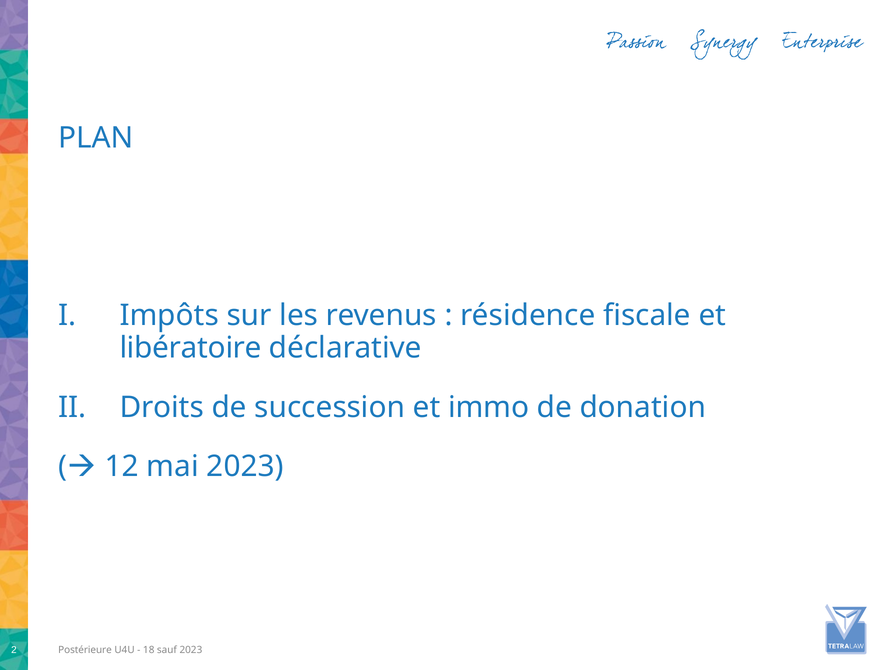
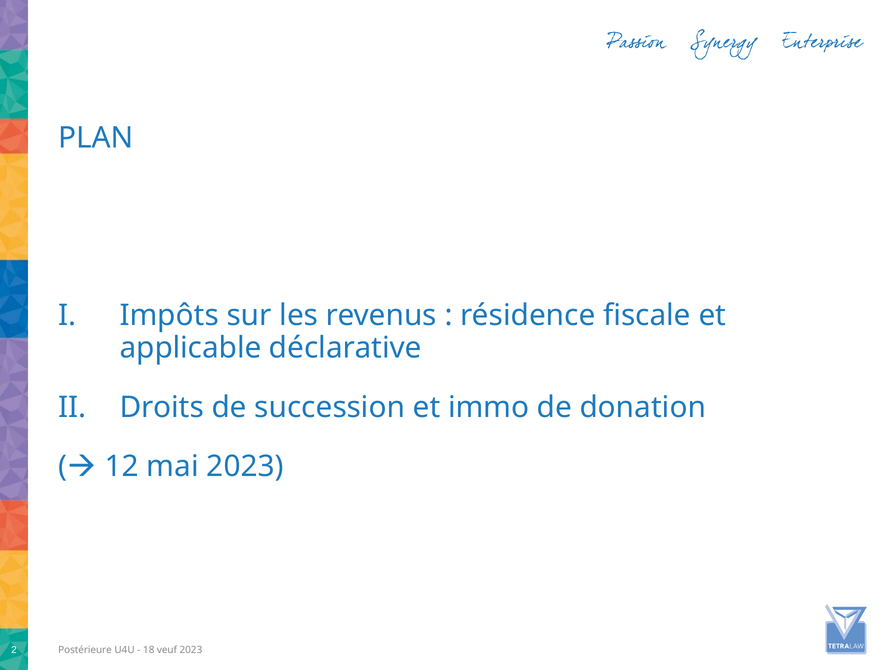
libératoire: libératoire -> applicable (191, 348)
sauf: sauf -> veuf (167, 651)
